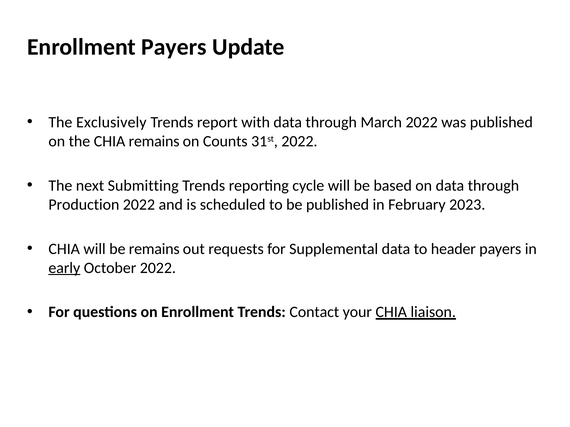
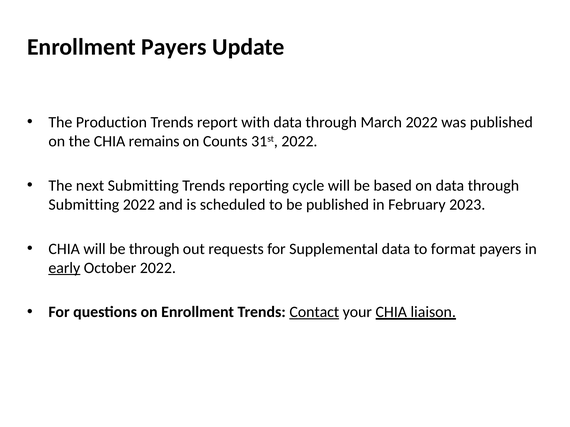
Exclusively: Exclusively -> Production (111, 122)
Production: Production -> Submitting (84, 205)
be remains: remains -> through (154, 249)
header: header -> format (453, 249)
Contact underline: none -> present (314, 312)
